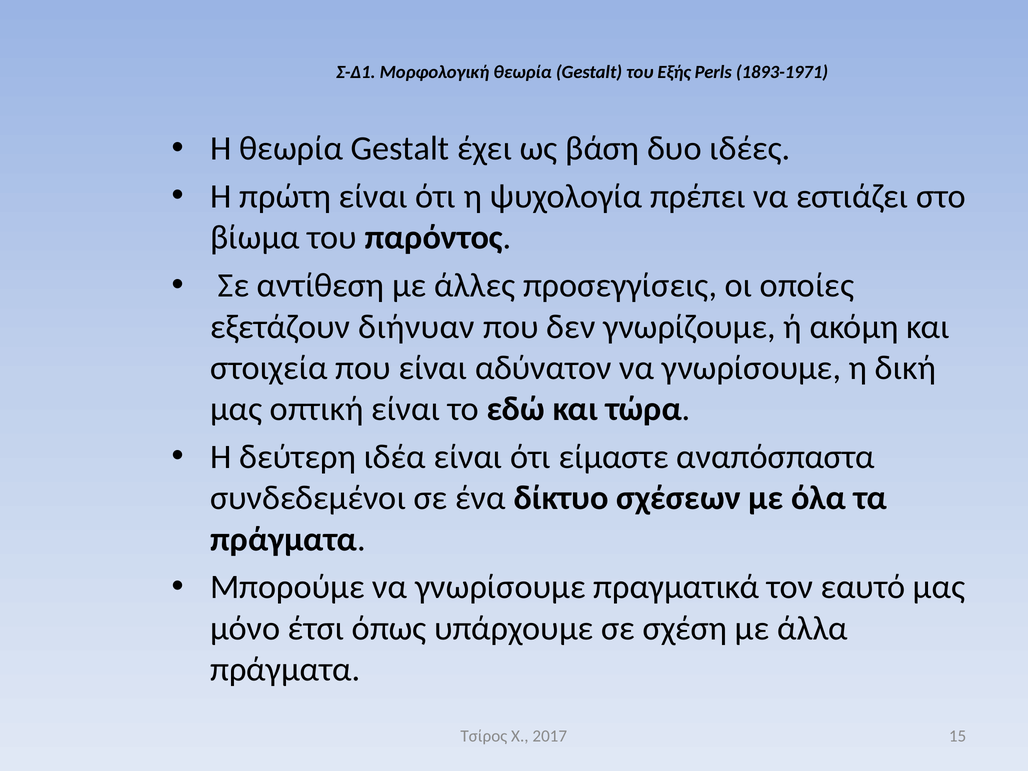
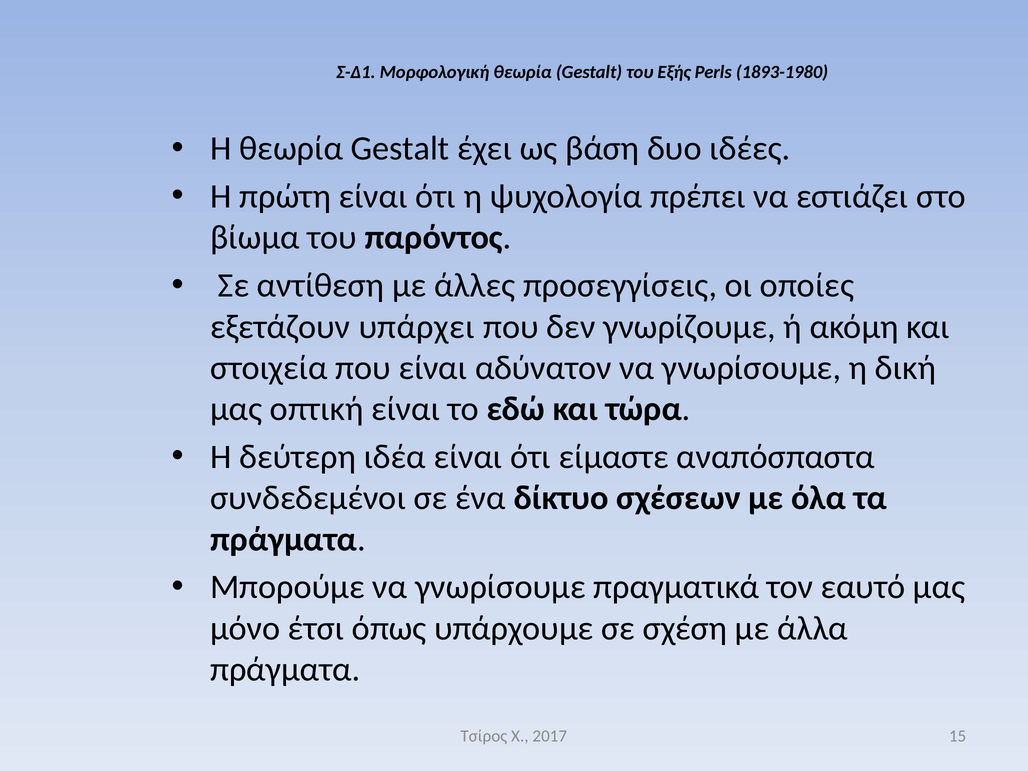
1893-1971: 1893-1971 -> 1893-1980 (782, 72)
διήνυαν: διήνυαν -> υπάρχει (417, 327)
